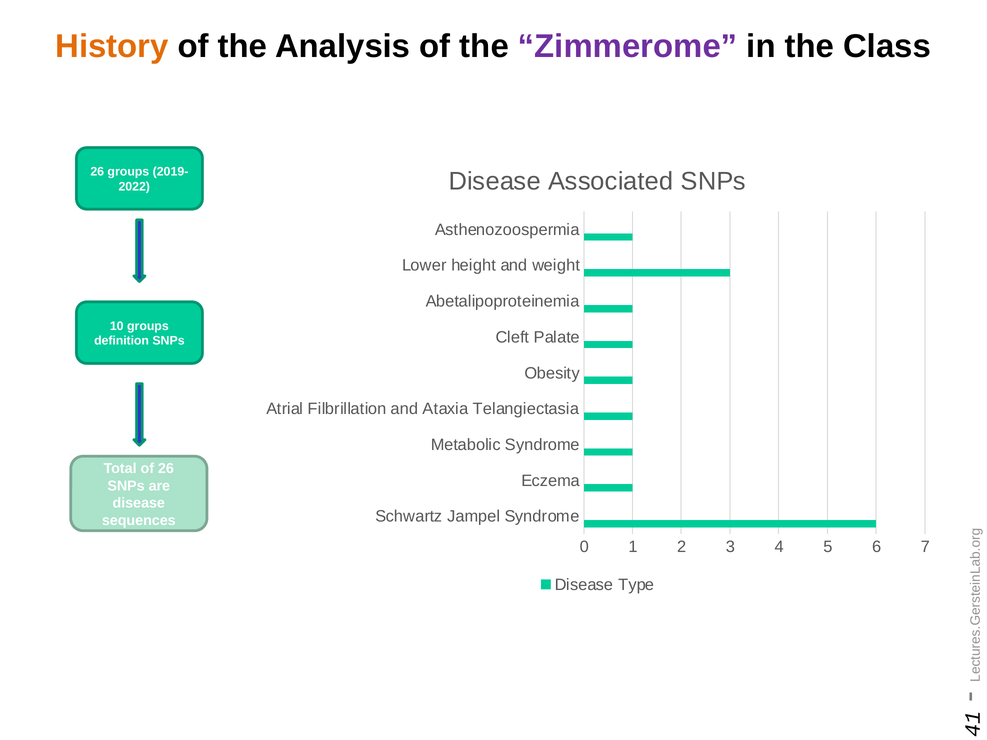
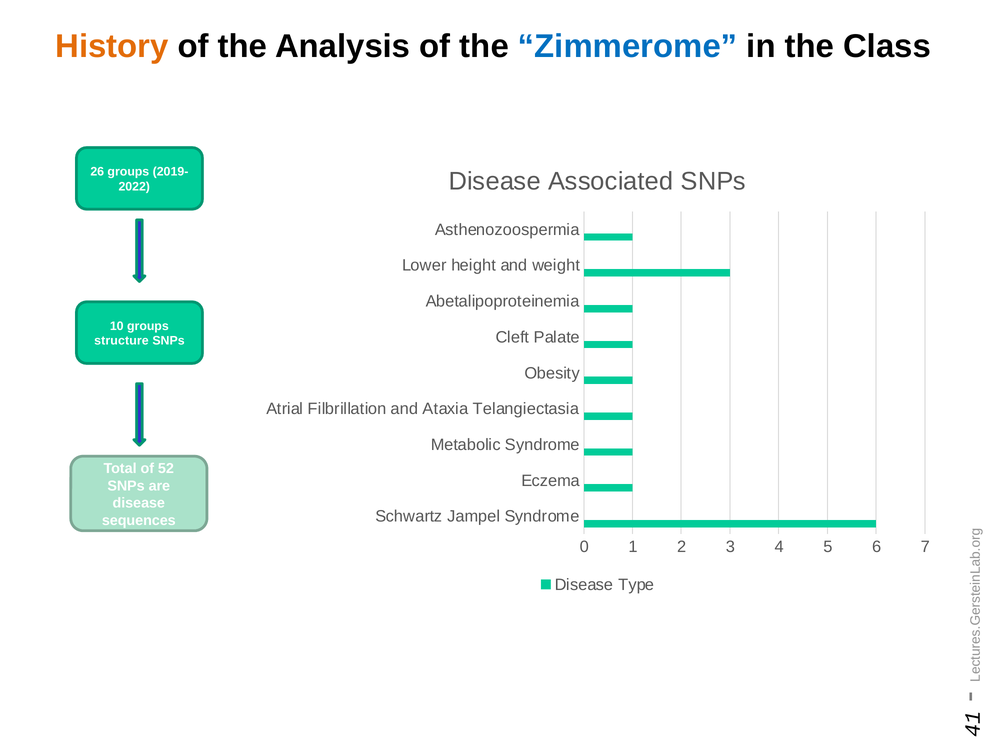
Zimmerome colour: purple -> blue (628, 47)
definition: definition -> structure (121, 341)
of 26: 26 -> 52 (166, 469)
